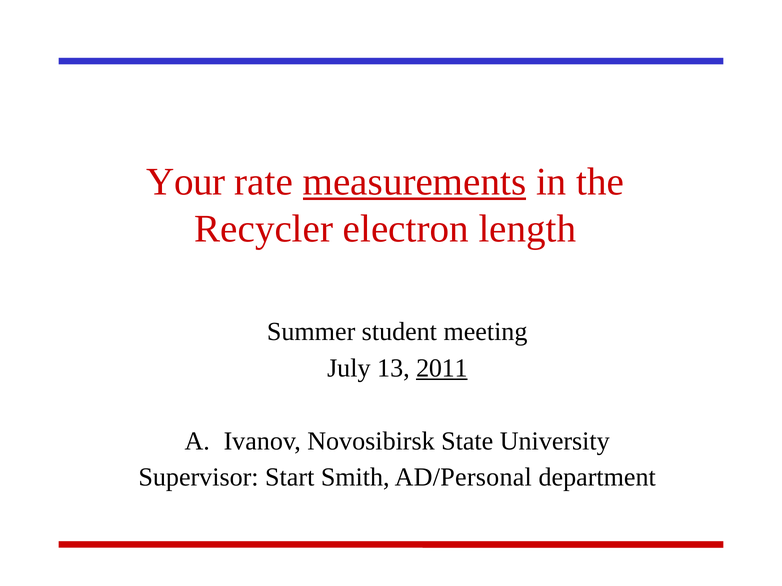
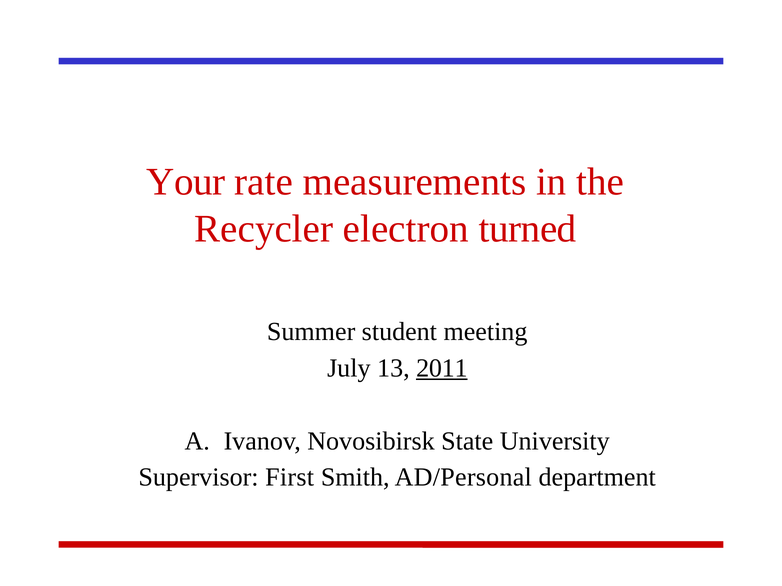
measurements underline: present -> none (415, 182)
length: length -> turned (528, 229)
Start: Start -> First (290, 478)
